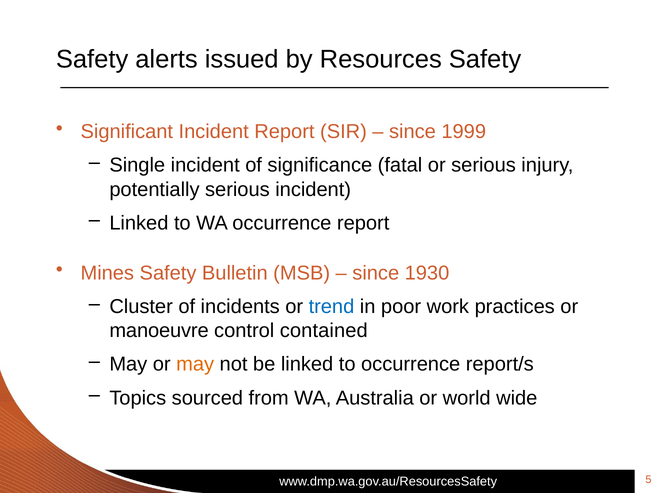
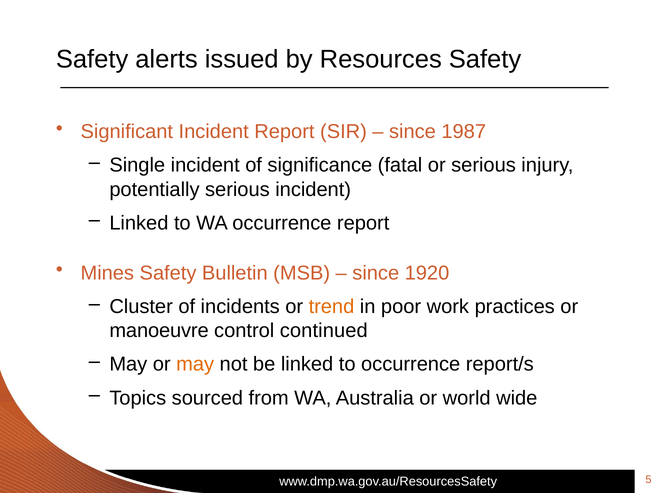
1999: 1999 -> 1987 (464, 132)
1930: 1930 -> 1920 (427, 273)
trend colour: blue -> orange (331, 307)
contained: contained -> continued (324, 331)
